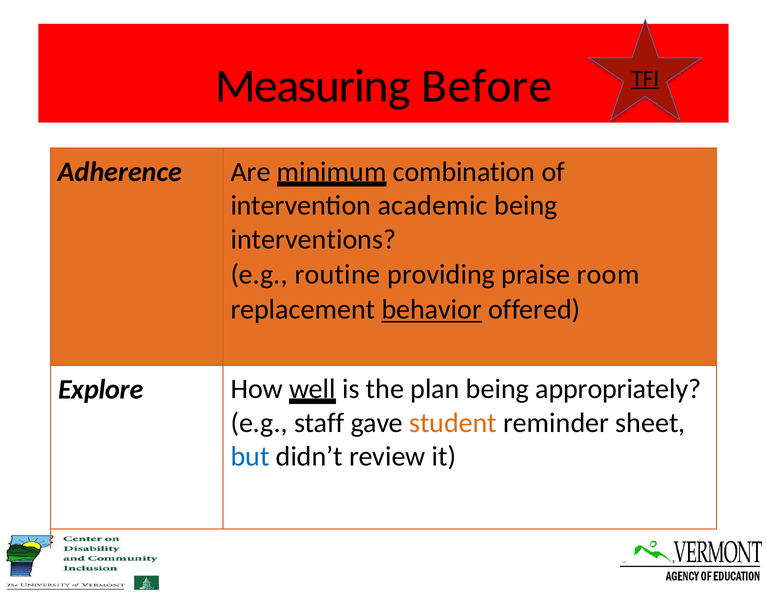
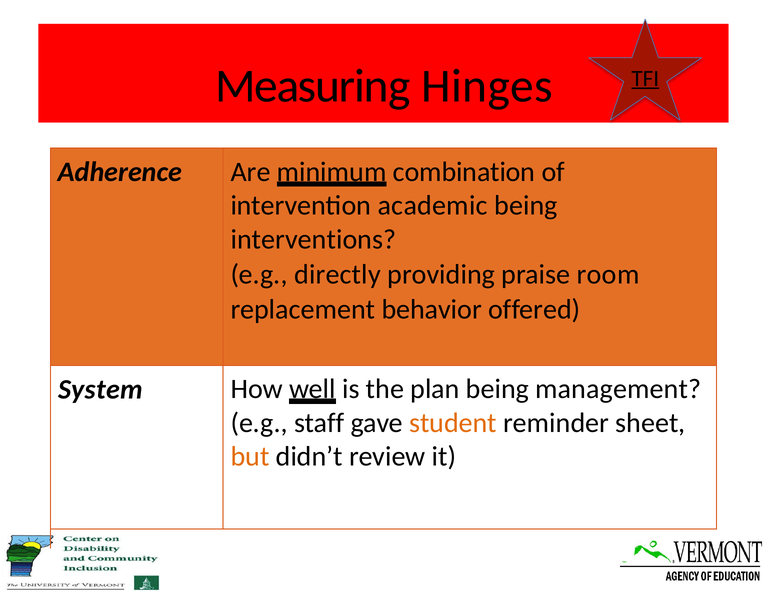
Before: Before -> Hinges (487, 86)
routine: routine -> directly (337, 274)
behavior underline: present -> none (432, 309)
Explore: Explore -> System (100, 389)
appropriately: appropriately -> management (618, 389)
but colour: blue -> orange (250, 456)
